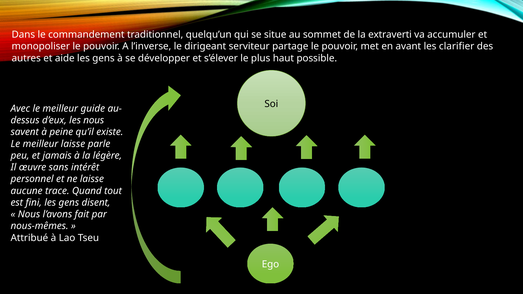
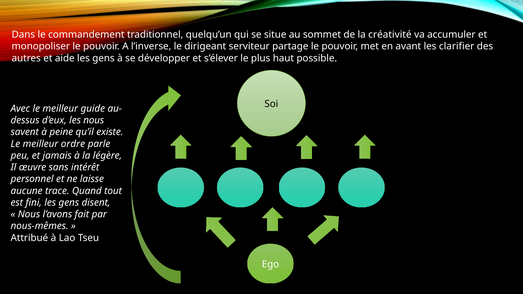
extraverti: extraverti -> créativité (390, 35)
meilleur laisse: laisse -> ordre (73, 144)
